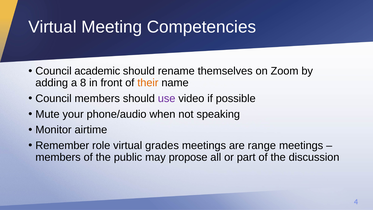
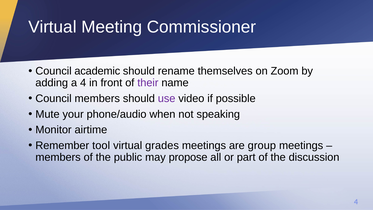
Competencies: Competencies -> Commissioner (201, 27)
a 8: 8 -> 4 (83, 83)
their colour: orange -> purple (148, 83)
role: role -> tool (101, 145)
range: range -> group (262, 145)
